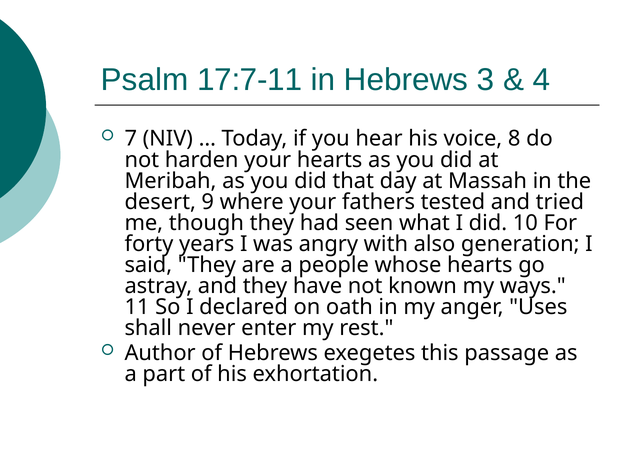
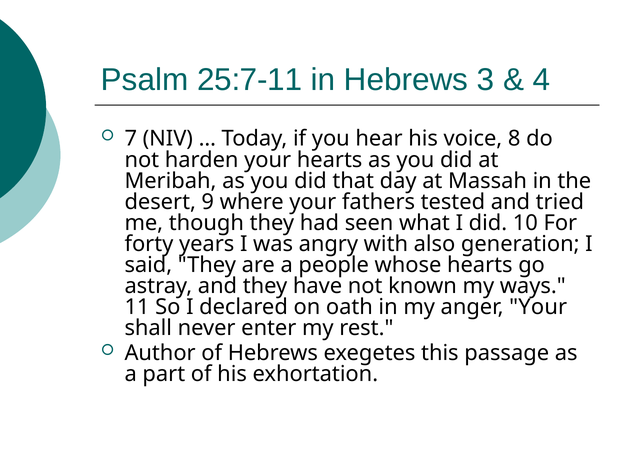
17:7-11: 17:7-11 -> 25:7-11 (250, 80)
anger Uses: Uses -> Your (538, 307)
